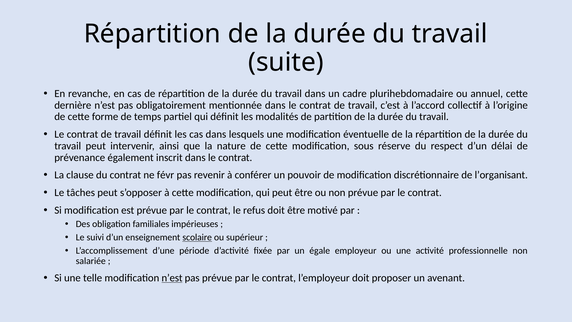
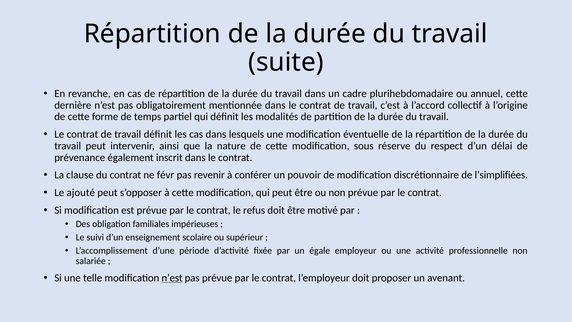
l’organisant: l’organisant -> l’simplifiées (501, 175)
tâches: tâches -> ajouté (81, 193)
scolaire underline: present -> none (197, 237)
